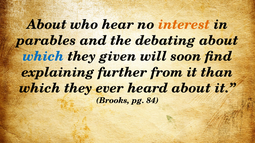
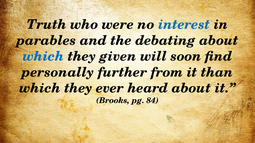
About: About -> Truth (47, 25)
hear: hear -> were (118, 25)
interest colour: orange -> blue (184, 25)
explaining: explaining -> personally (58, 72)
